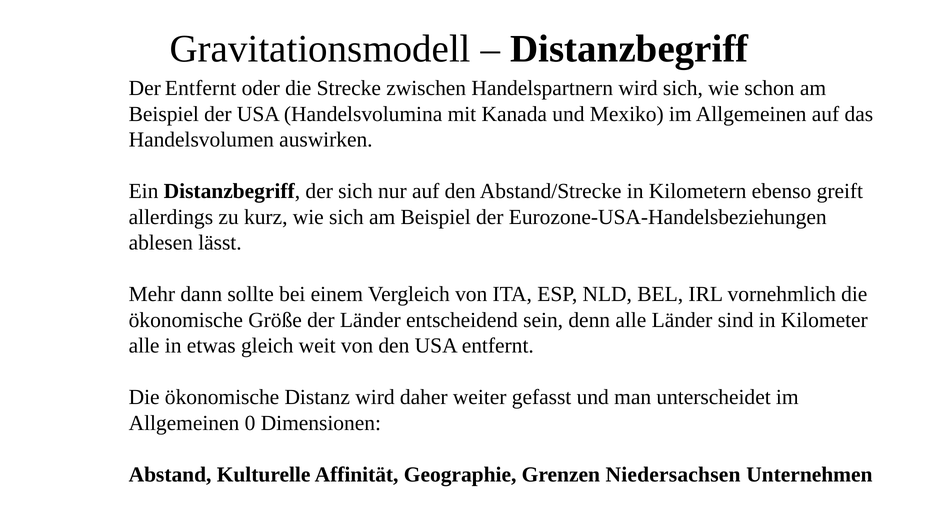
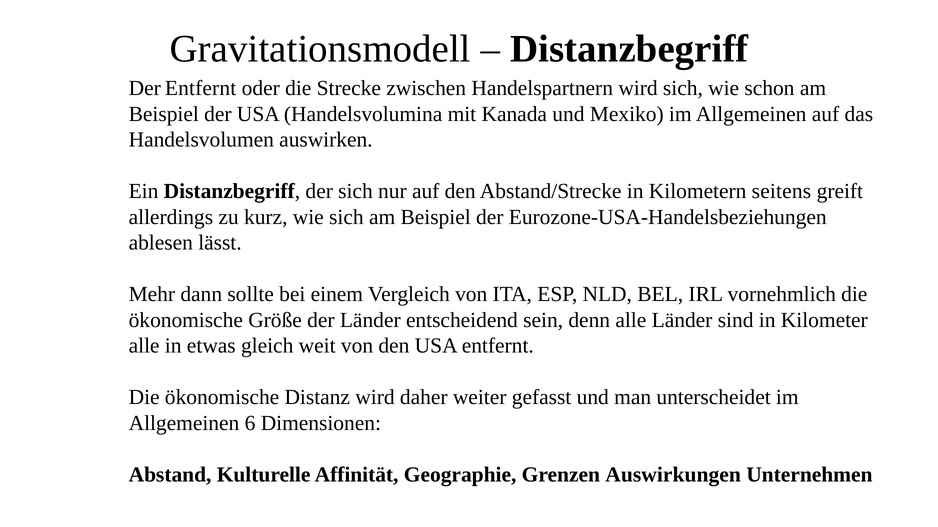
ebenso: ebenso -> seitens (781, 192)
0: 0 -> 6 (250, 424)
Niedersachsen: Niedersachsen -> Auswirkungen (673, 475)
